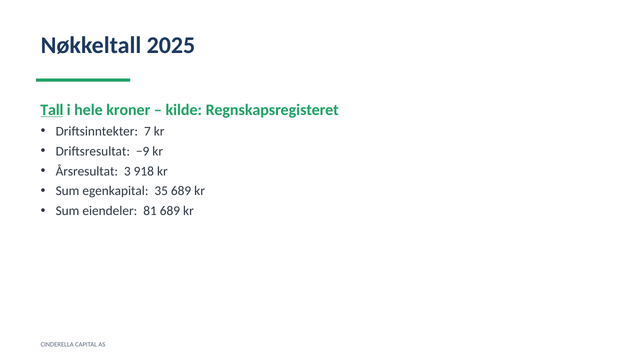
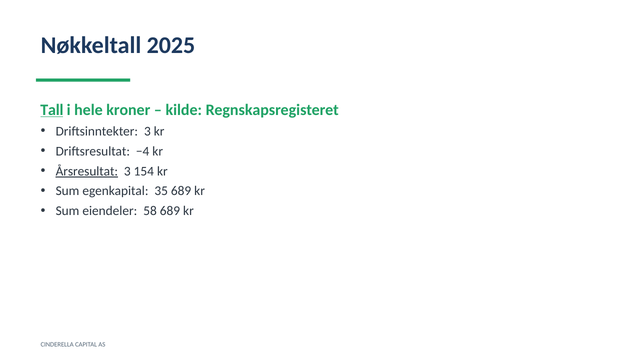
Driftsinntekter 7: 7 -> 3 (147, 131)
−9: −9 -> −4 (143, 151)
Årsresultat underline: none -> present (87, 171)
918: 918 -> 154 (144, 171)
81: 81 -> 58 (150, 211)
